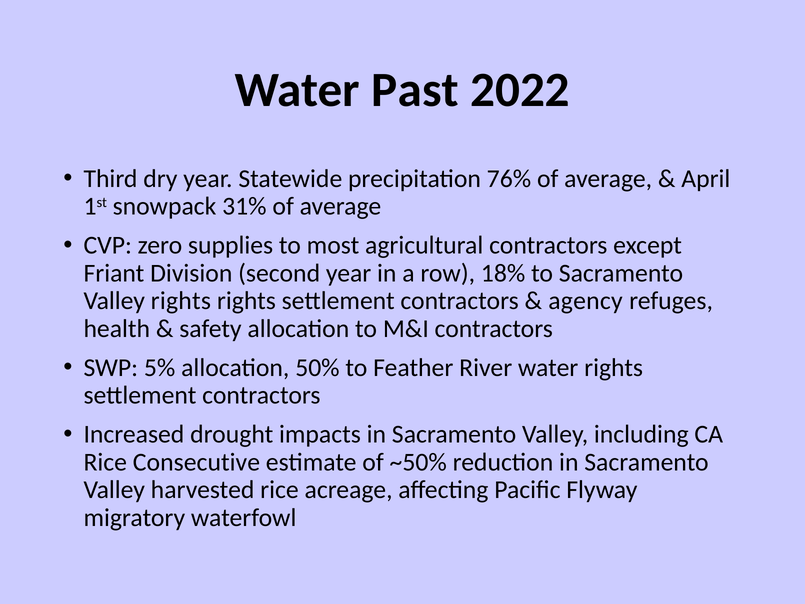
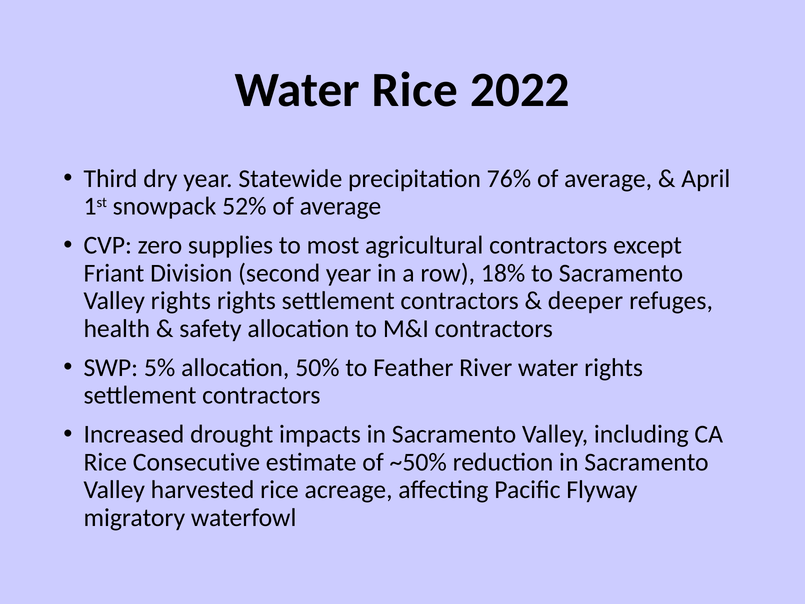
Water Past: Past -> Rice (415, 90)
31%: 31% -> 52% (244, 206)
agency: agency -> deeper (586, 301)
